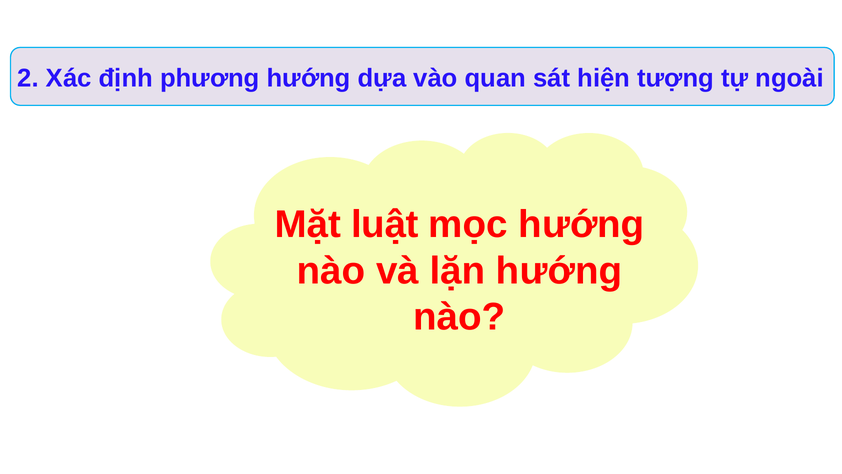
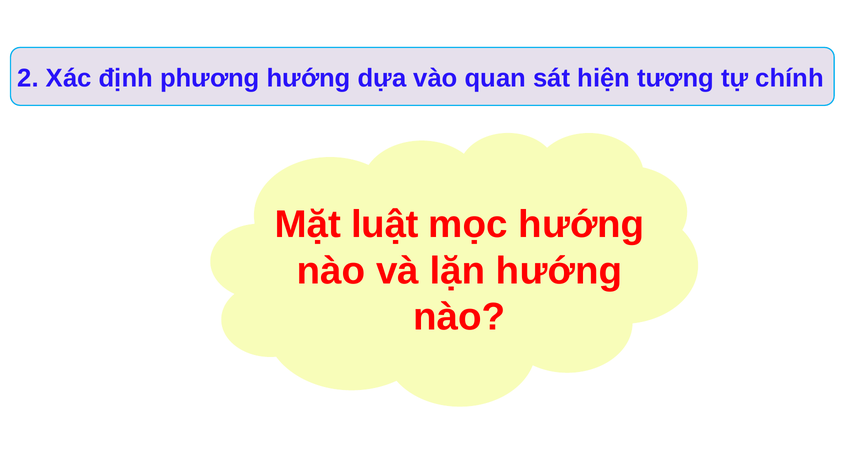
ngoài: ngoài -> chính (790, 78)
